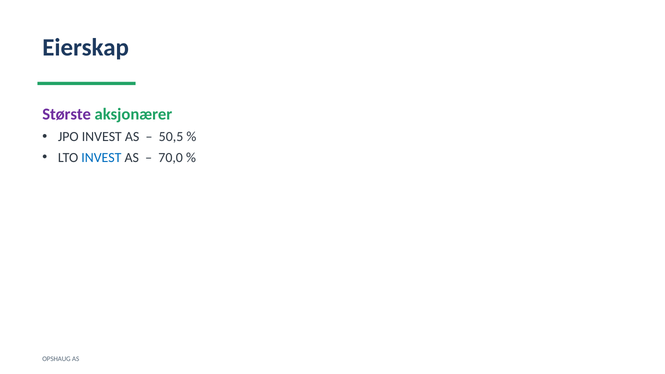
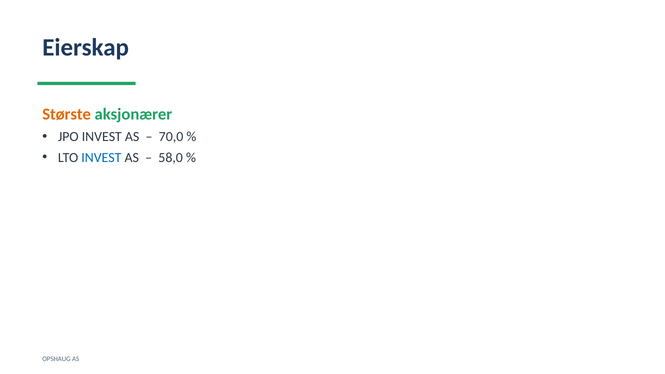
Største colour: purple -> orange (67, 114)
50,5: 50,5 -> 70,0 (171, 137)
70,0: 70,0 -> 58,0 (171, 158)
